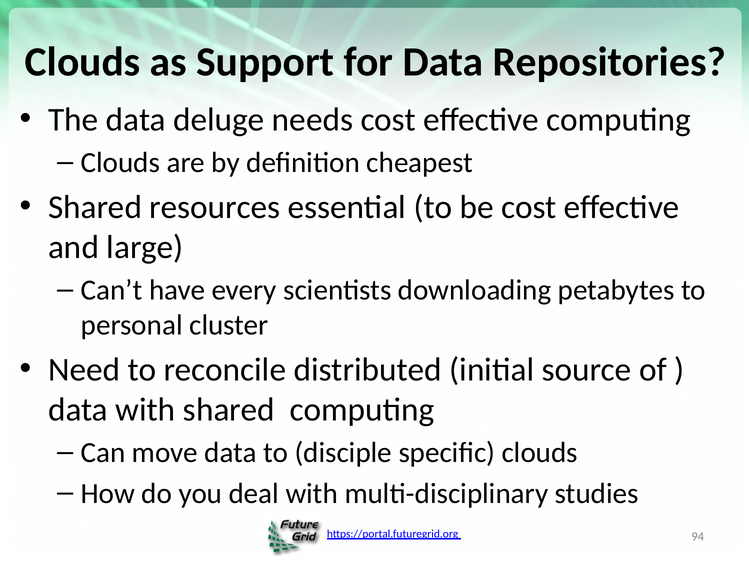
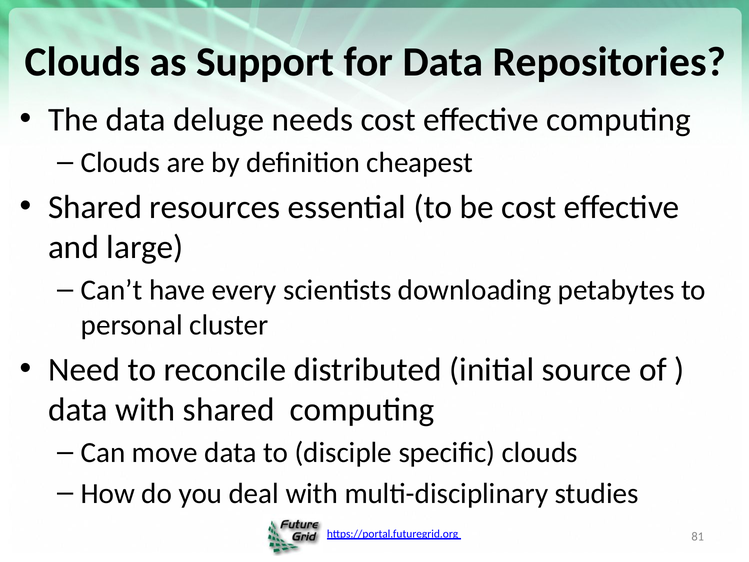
94: 94 -> 81 (698, 536)
